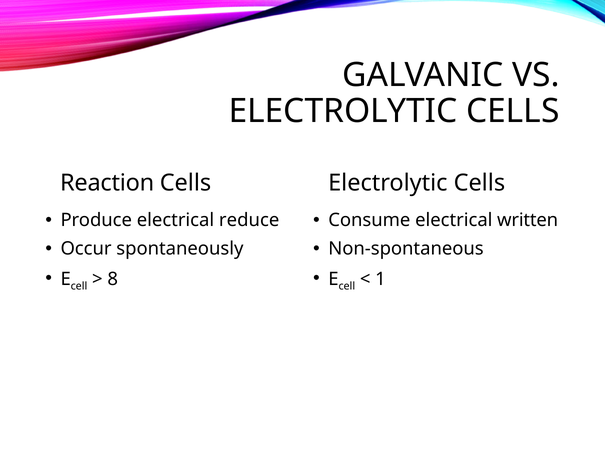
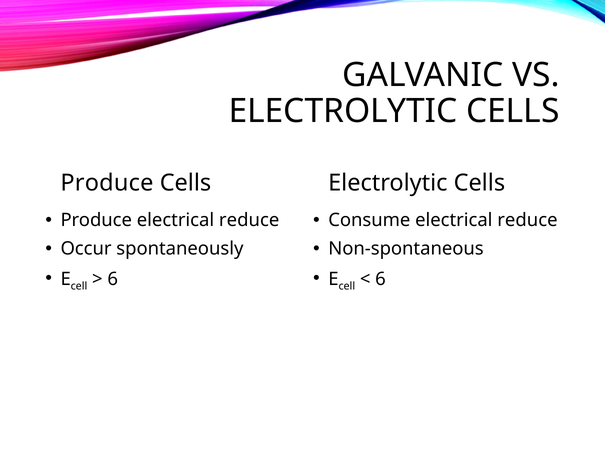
Reaction: Reaction -> Produce (107, 183)
Consume electrical written: written -> reduce (527, 220)
8: 8 -> 6 (113, 279)
1: 1 -> 6 (380, 279)
